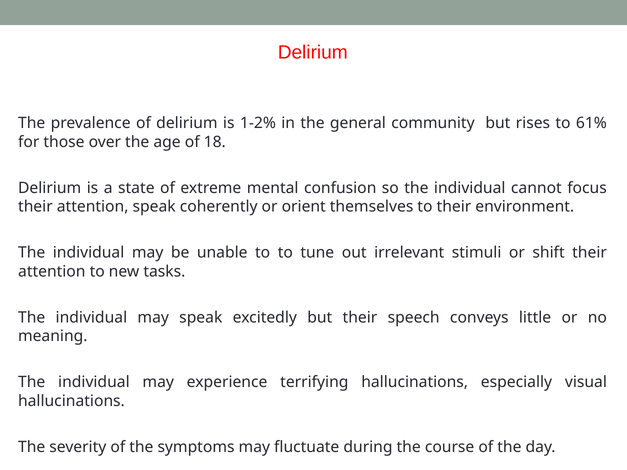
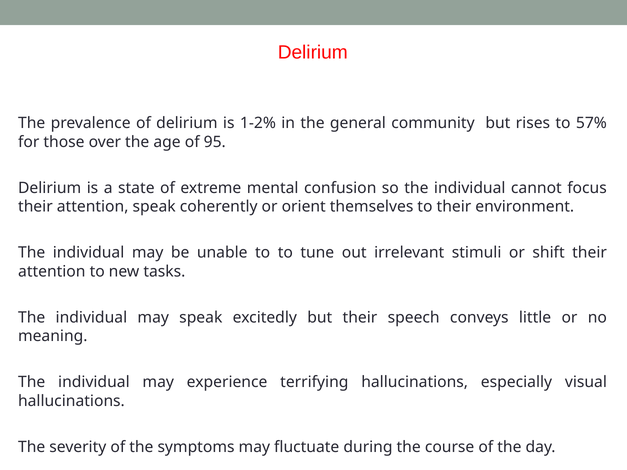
61%: 61% -> 57% (591, 123)
18: 18 -> 95 (215, 142)
